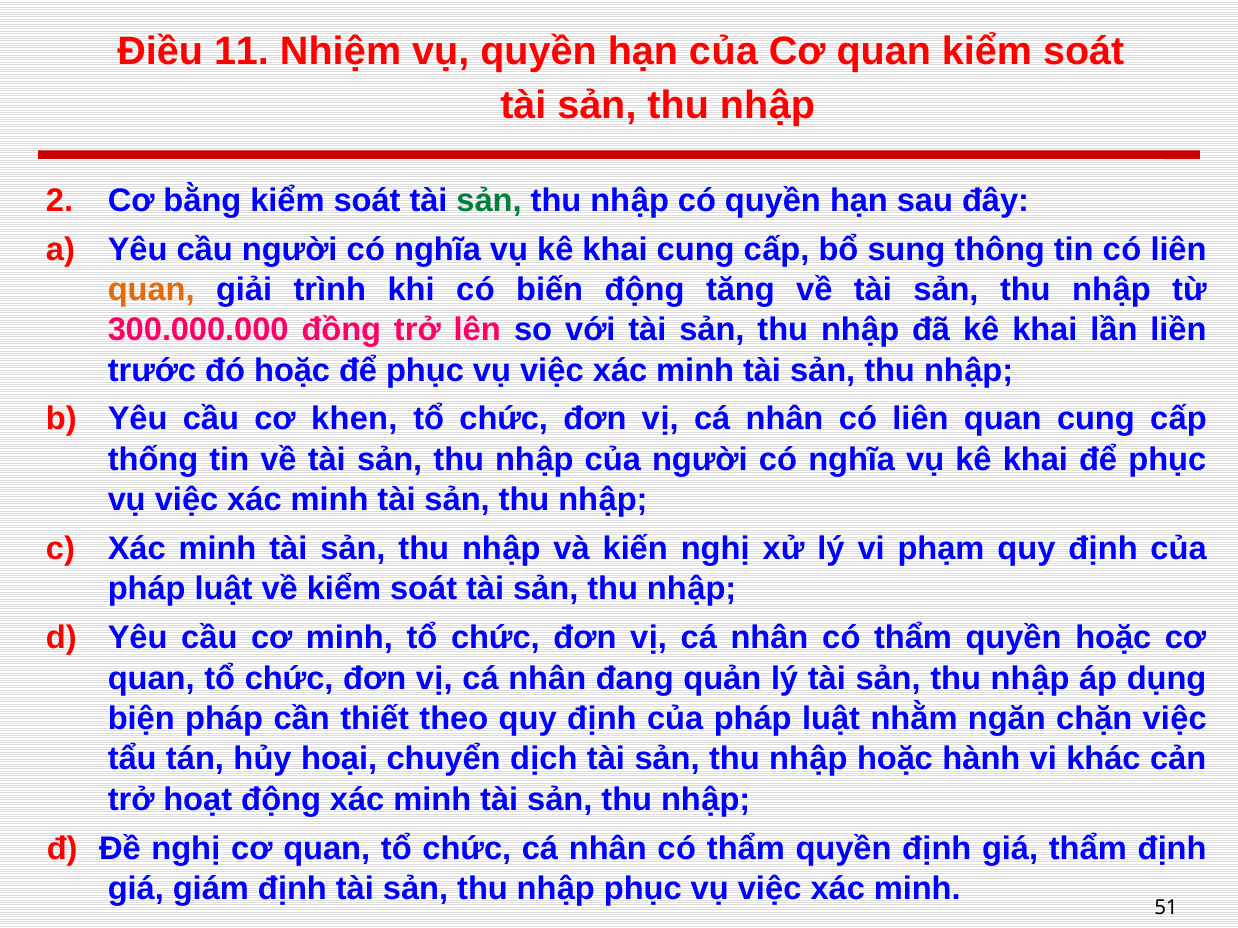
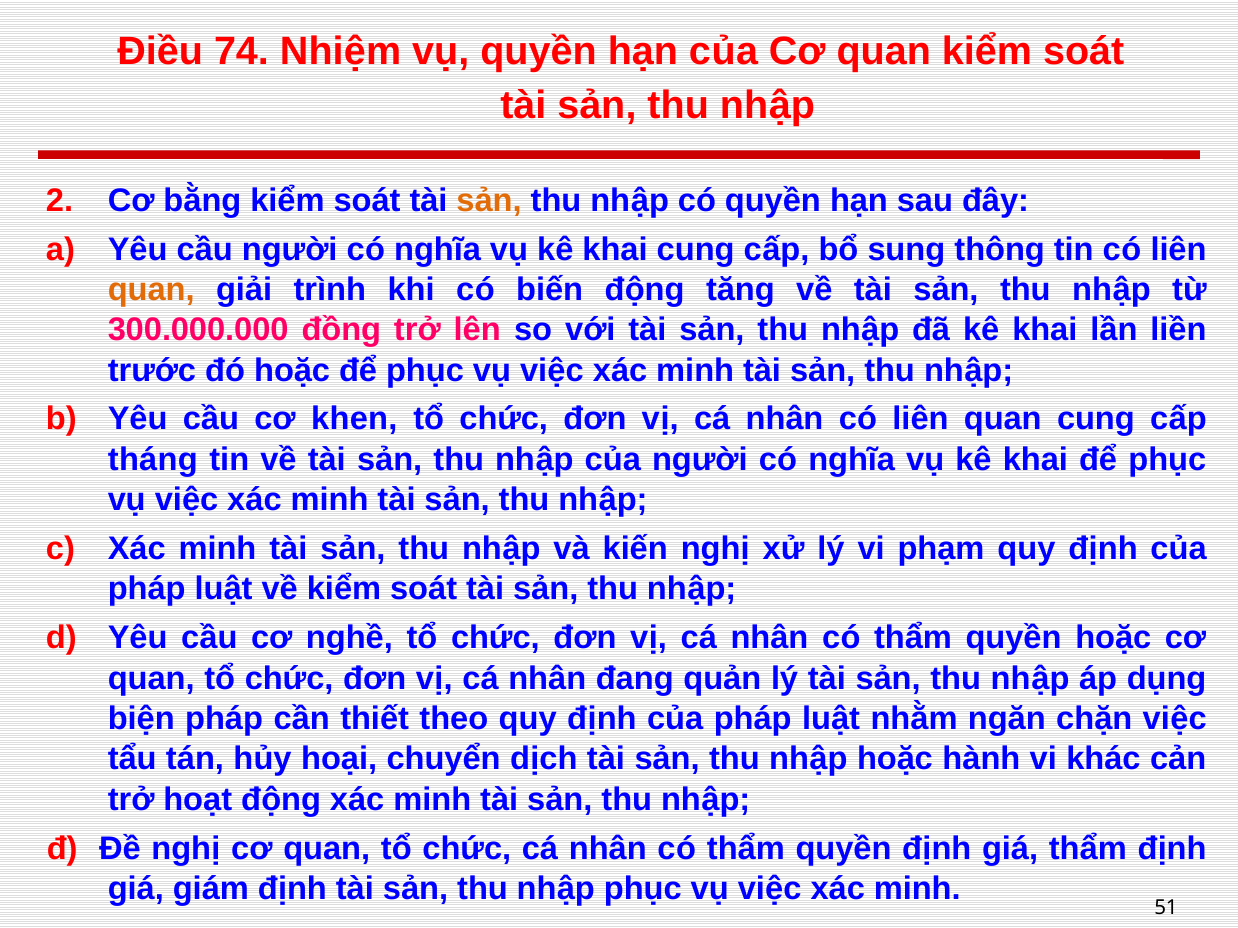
11: 11 -> 74 (241, 51)
sản colour: green -> orange (489, 200)
thống: thống -> tháng (153, 460)
cơ minh: minh -> nghề (349, 638)
